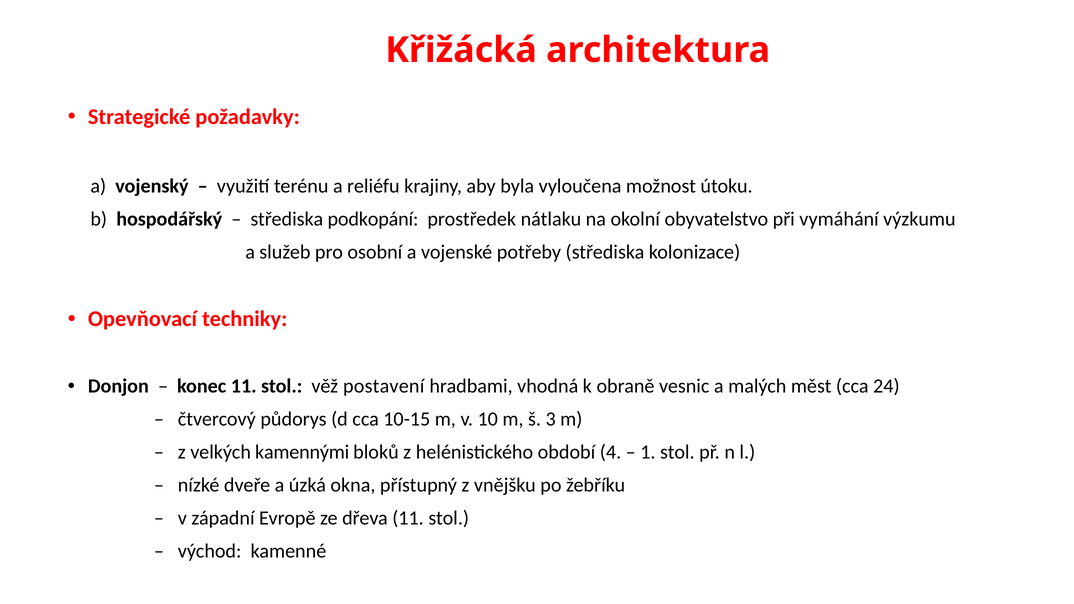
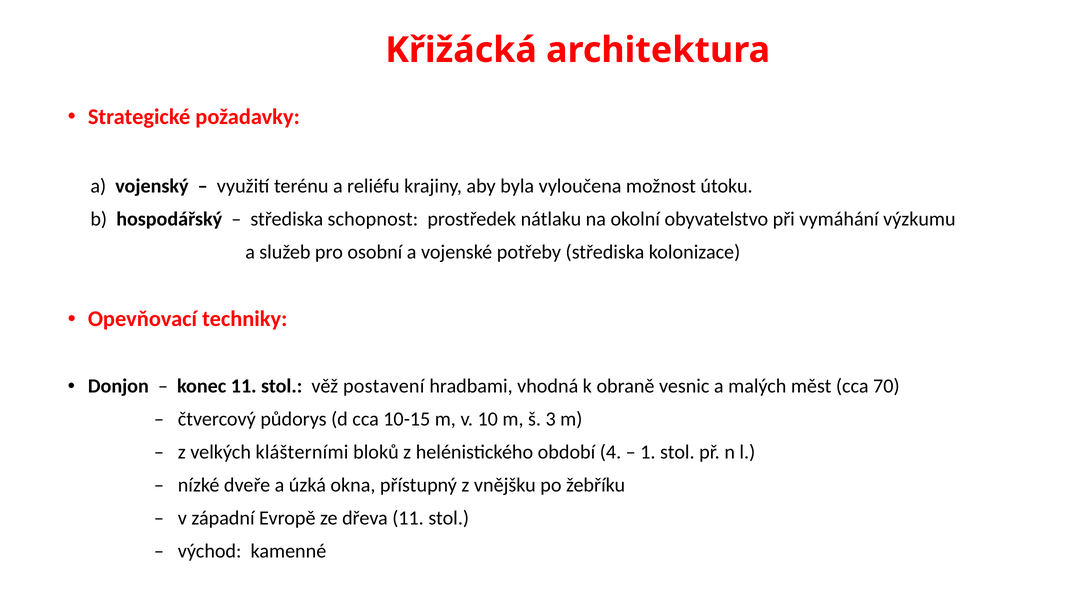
podkopání: podkopání -> schopnost (373, 219)
24: 24 -> 70 (886, 386)
kamennými: kamennými -> klášterními (302, 452)
